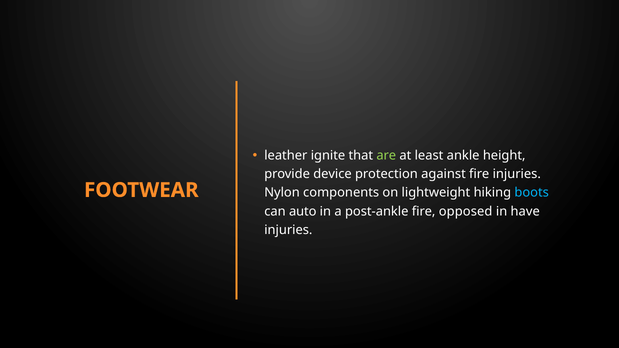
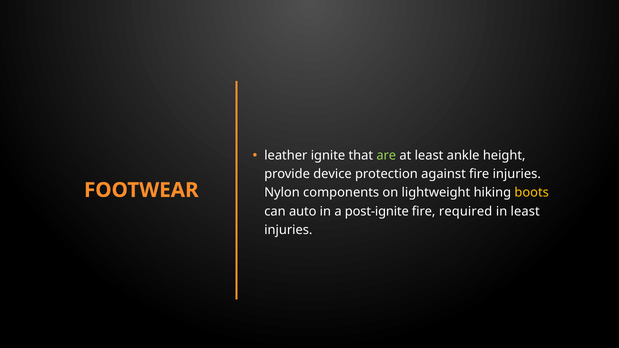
boots colour: light blue -> yellow (532, 193)
post-ankle: post-ankle -> post-ignite (377, 211)
opposed: opposed -> required (466, 211)
in have: have -> least (525, 211)
